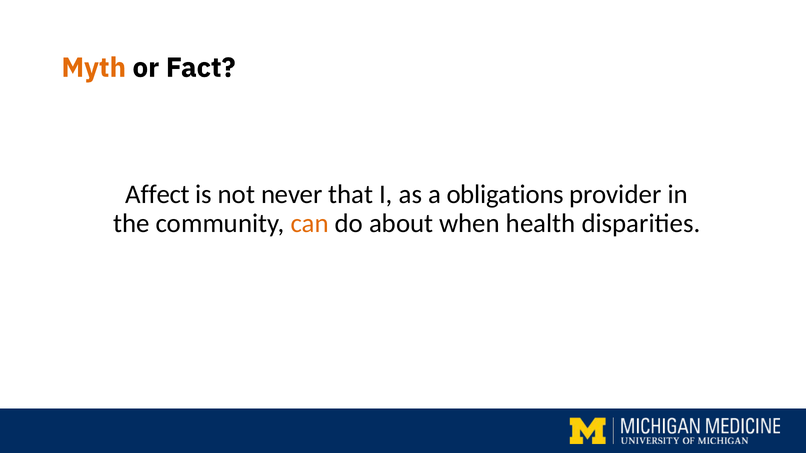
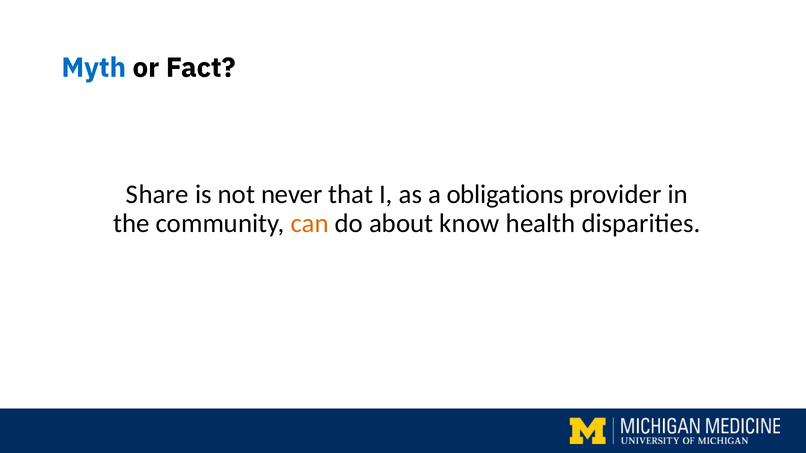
Myth colour: orange -> blue (94, 68)
Affect: Affect -> Share (157, 194)
when: when -> know (469, 223)
